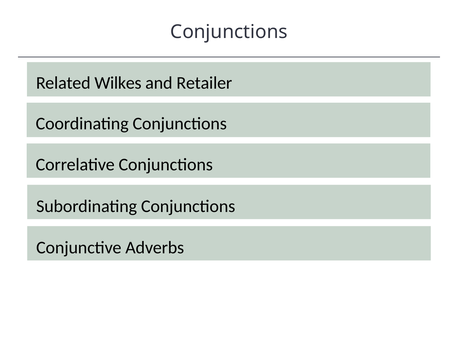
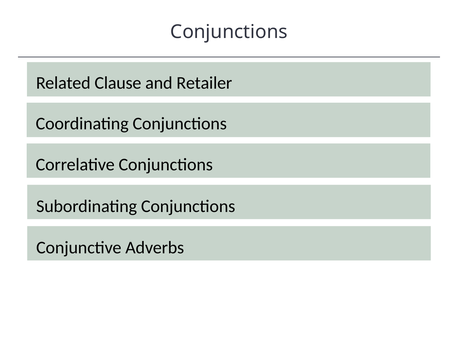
Wilkes: Wilkes -> Clause (118, 83)
